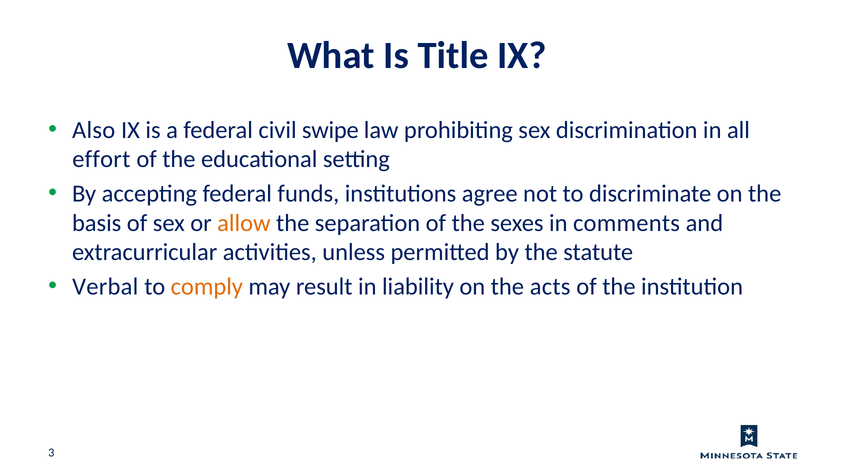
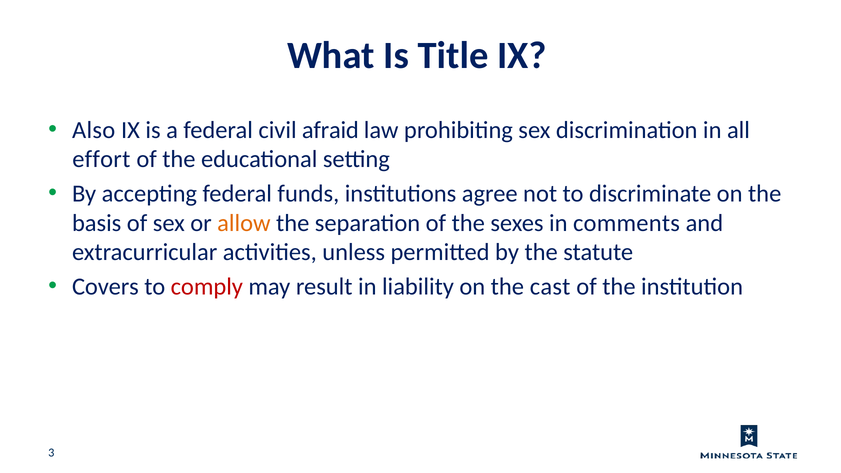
swipe: swipe -> afraid (330, 130)
Verbal: Verbal -> Covers (105, 287)
comply colour: orange -> red (207, 287)
acts: acts -> cast (550, 287)
